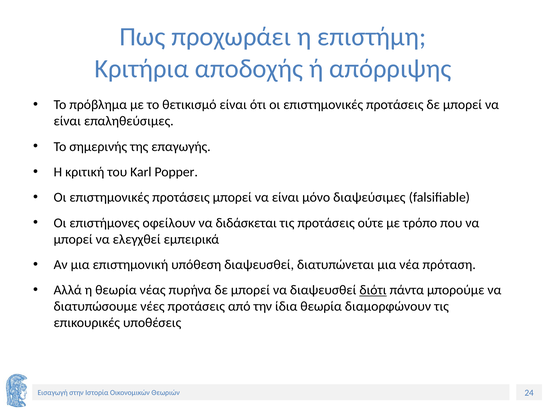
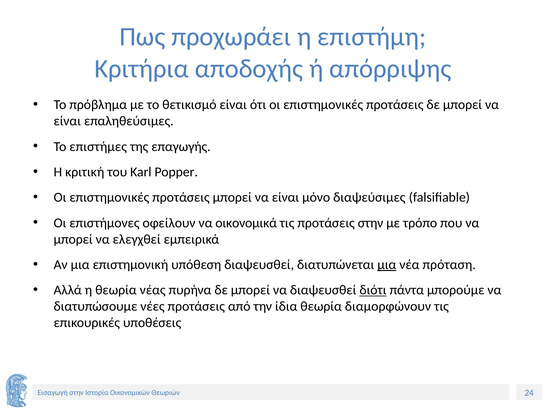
σημερινής: σημερινής -> επιστήμες (98, 147)
διδάσκεται: διδάσκεται -> οικονομικά (246, 223)
προτάσεις ούτε: ούτε -> στην (371, 223)
μια underline: none -> present (387, 265)
